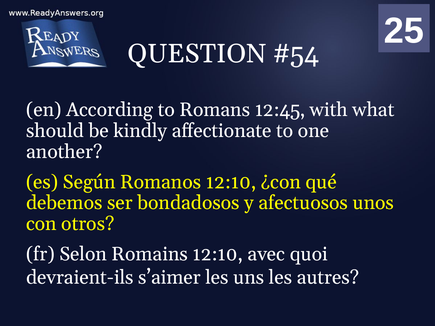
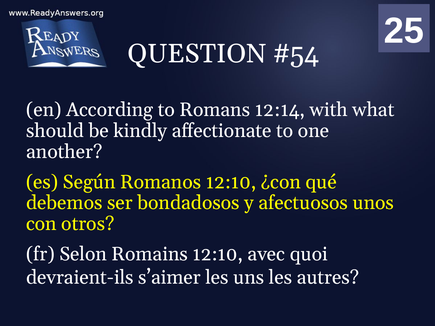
12:45: 12:45 -> 12:14 (280, 110)
